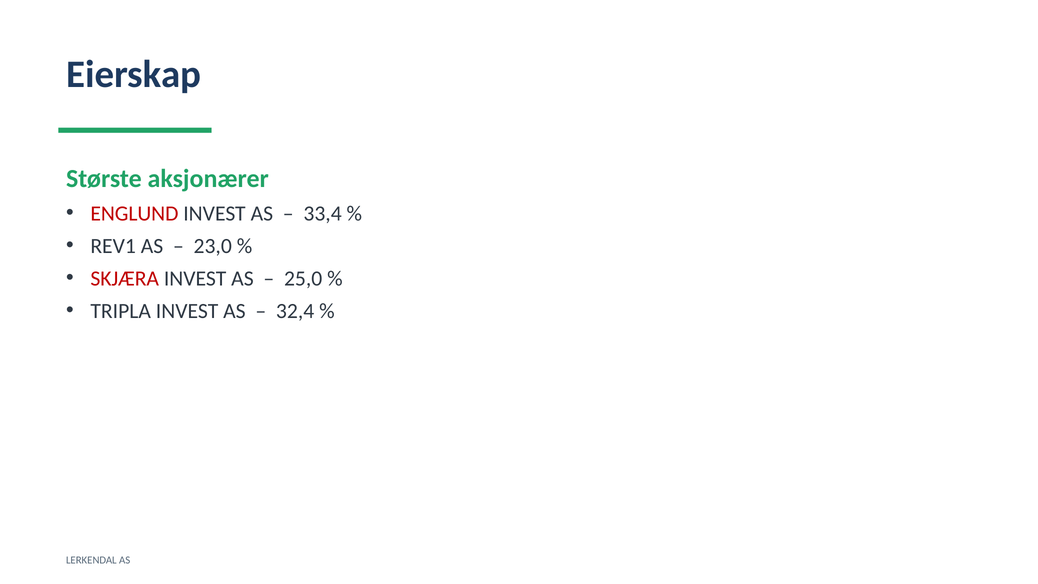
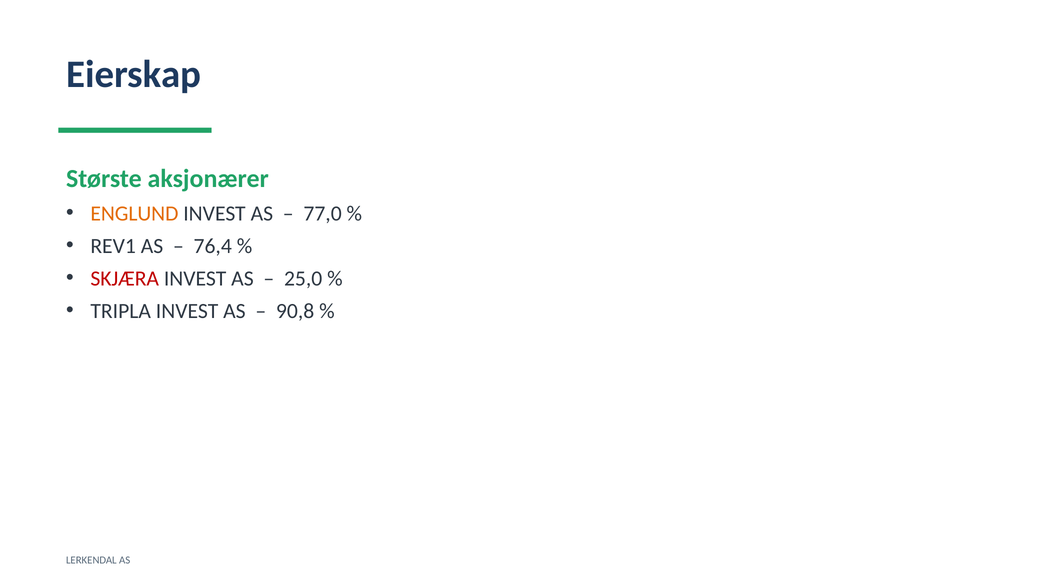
ENGLUND colour: red -> orange (134, 213)
33,4: 33,4 -> 77,0 (323, 213)
23,0: 23,0 -> 76,4 (213, 246)
32,4: 32,4 -> 90,8 (295, 311)
